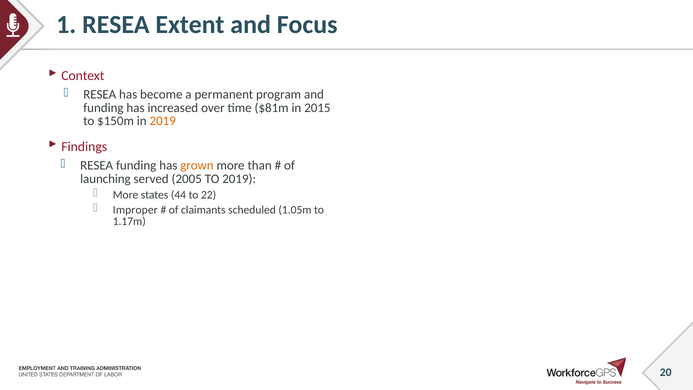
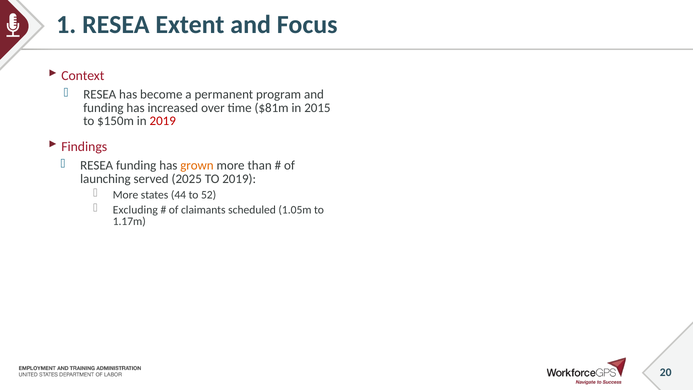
2019 colour: orange -> red (163, 121)
2005: 2005 -> 2025 (187, 179)
22: 22 -> 52 (209, 195)
Improper: Improper -> Excluding (135, 210)
